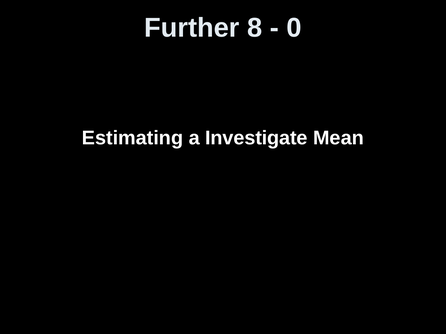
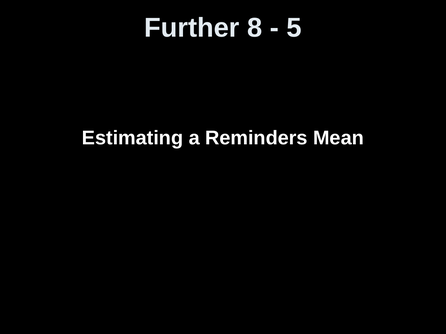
0: 0 -> 5 (294, 28)
Investigate: Investigate -> Reminders (256, 138)
